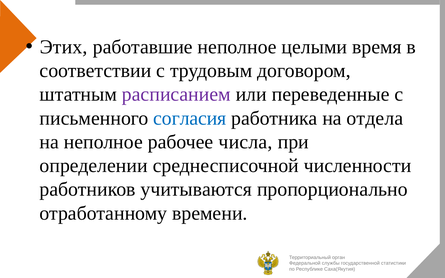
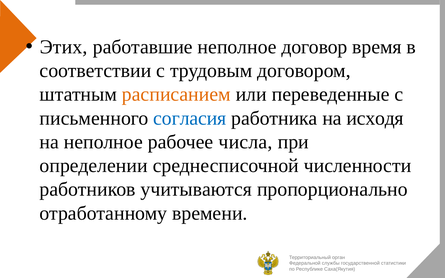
целыми: целыми -> договор (314, 47)
расписанием colour: purple -> orange (176, 94)
отдела: отдела -> исходя (375, 118)
